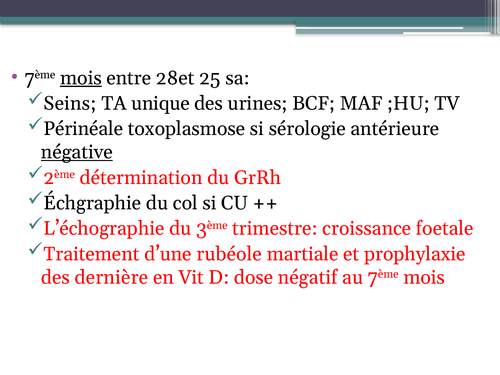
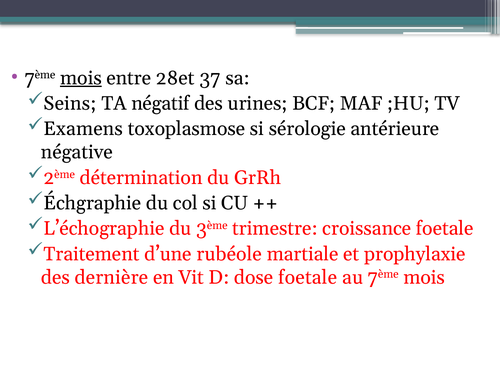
25: 25 -> 37 (210, 78)
unique: unique -> négatif (160, 103)
Périnéale: Périnéale -> Examens (83, 129)
négative underline: present -> none (77, 152)
dose négatif: négatif -> foetale (308, 277)
